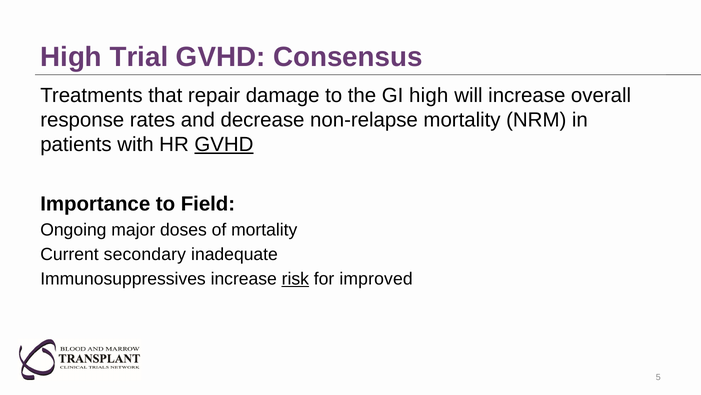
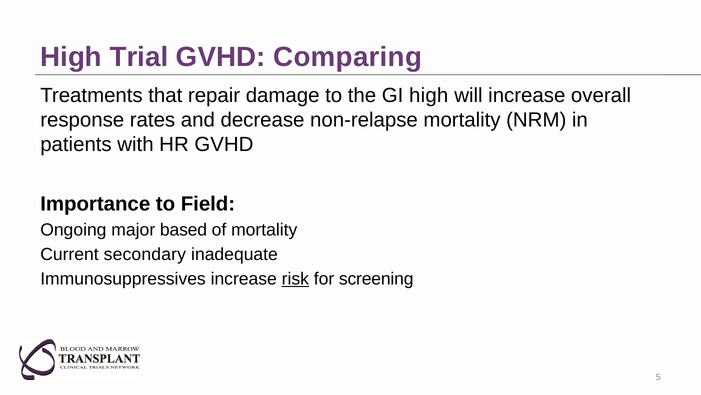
Consensus: Consensus -> Comparing (348, 57)
GVHD underline: present -> none (224, 144)
doses: doses -> based (184, 229)
improved: improved -> screening (376, 279)
